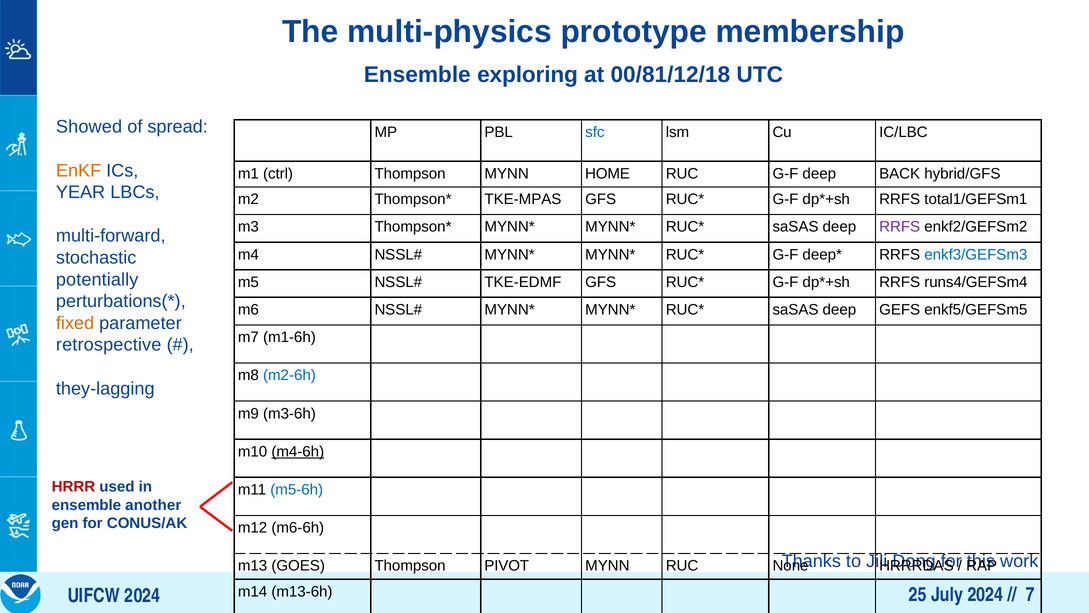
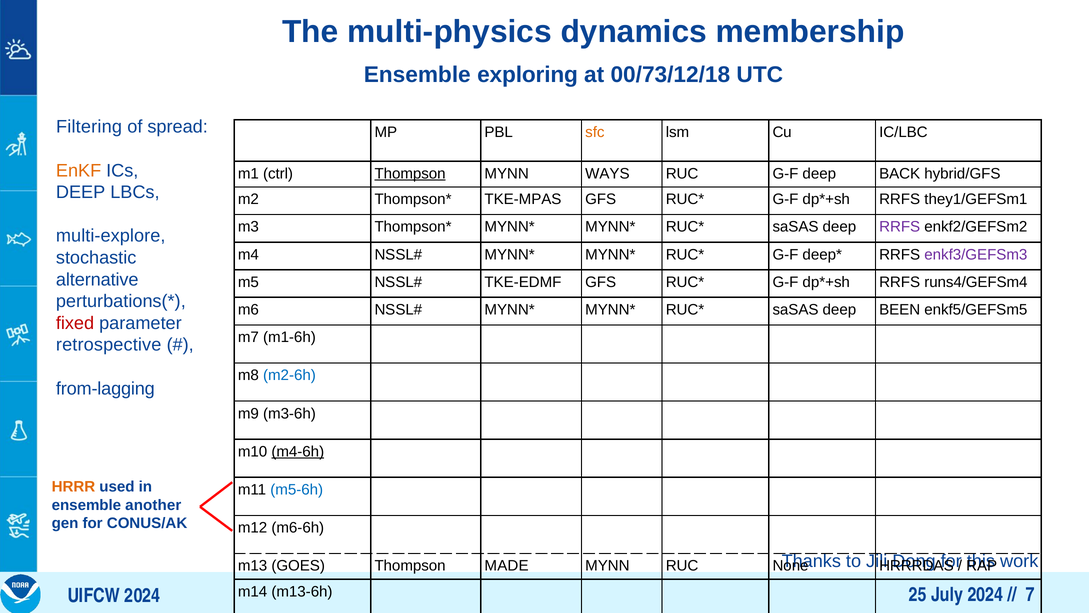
prototype: prototype -> dynamics (634, 32)
00/81/12/18: 00/81/12/18 -> 00/73/12/18 (670, 74)
Showed: Showed -> Filtering (89, 127)
sfc colour: blue -> orange (595, 132)
Thompson underline: none -> present (410, 174)
HOME: HOME -> WAYS (607, 174)
YEAR: YEAR -> DEEP (81, 192)
total1/GEFSm1: total1/GEFSm1 -> they1/GEFSm1 (976, 199)
multi-forward: multi-forward -> multi-explore (111, 236)
enkf3/GEFSm3 colour: blue -> purple (976, 254)
potentially: potentially -> alternative (97, 279)
GEFS: GEFS -> BEEN (900, 310)
fixed colour: orange -> red (75, 323)
they-lagging: they-lagging -> from-lagging (105, 388)
HRRR colour: red -> orange (73, 487)
PIVOT: PIVOT -> MADE (507, 566)
